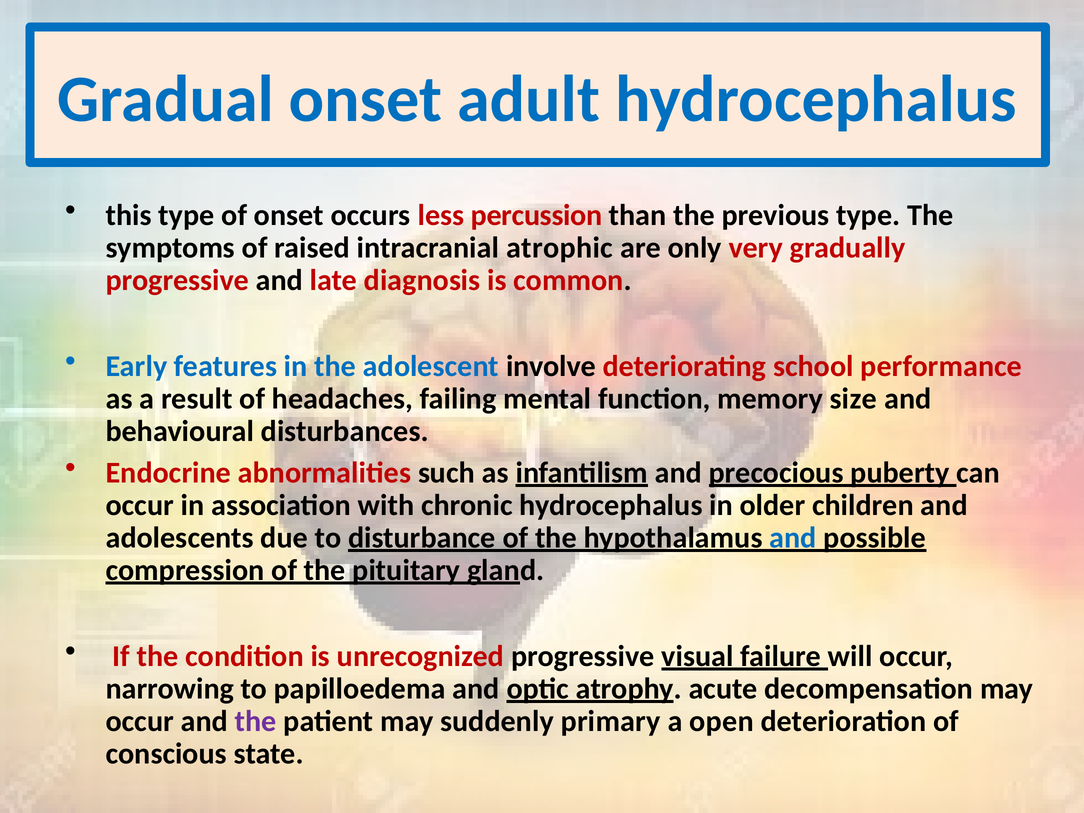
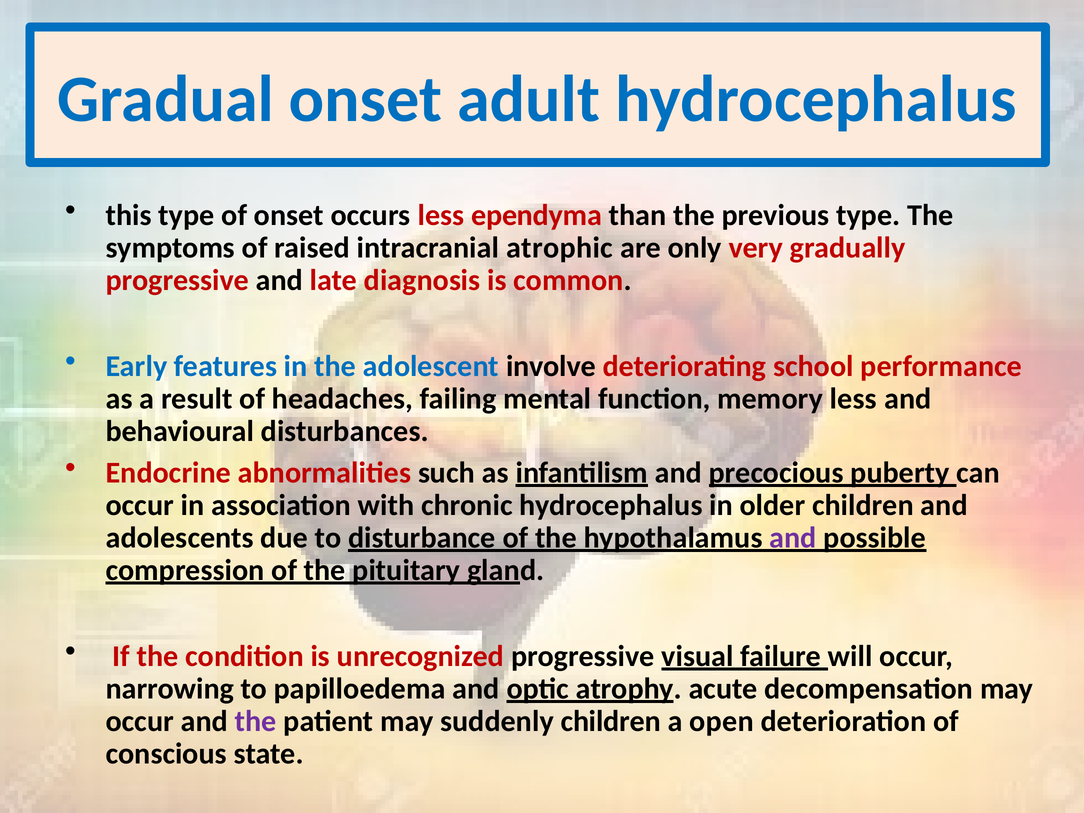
percussion: percussion -> ependyma (537, 215)
memory size: size -> less (853, 399)
and colour: blue -> purple (793, 538)
suddenly primary: primary -> children (611, 721)
